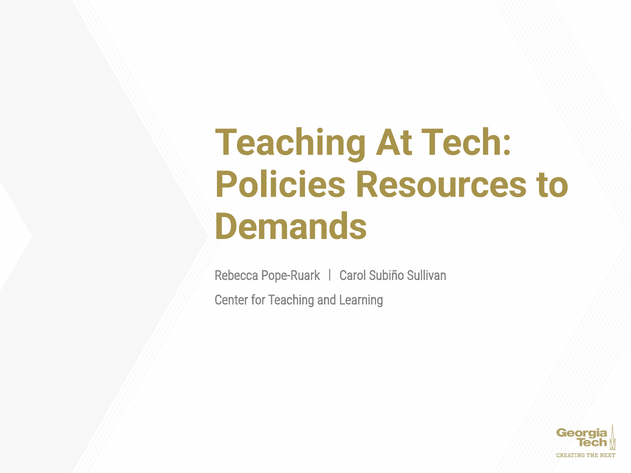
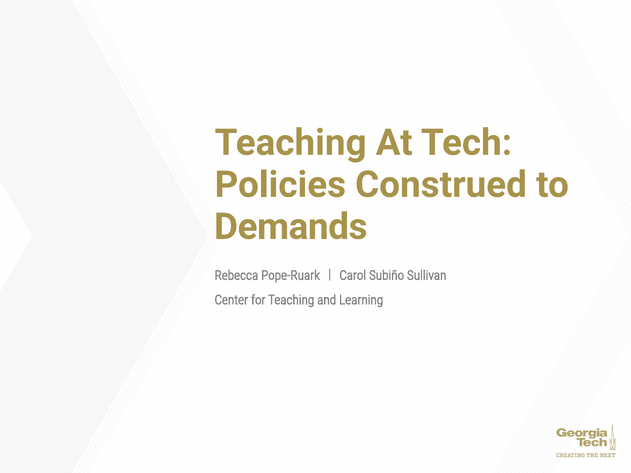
Resources: Resources -> Construed (441, 185)
